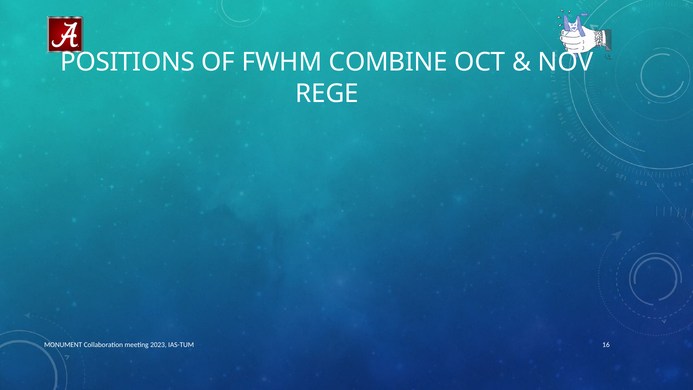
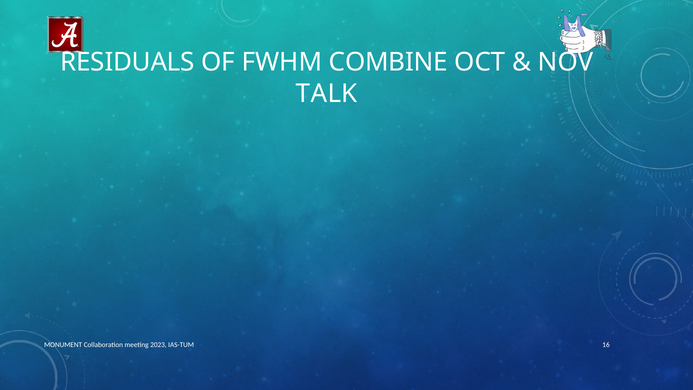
POSITIONS: POSITIONS -> RESIDUALS (127, 62)
REGE: REGE -> TALK (327, 93)
